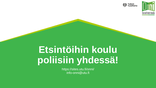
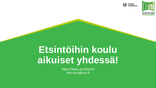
poliisiin: poliisiin -> aikuiset (56, 60)
